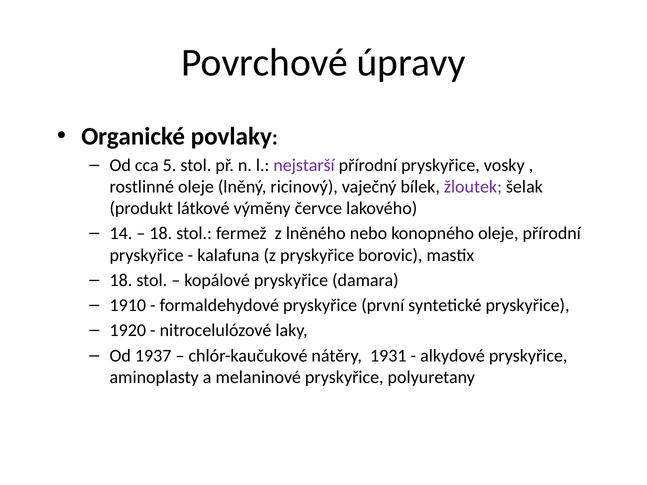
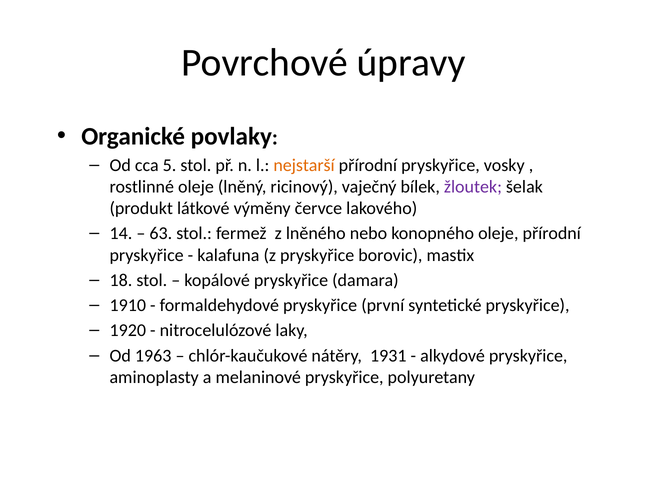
nejstarší colour: purple -> orange (304, 165)
18: 18 -> 63 (161, 234)
1937: 1937 -> 1963 (153, 356)
